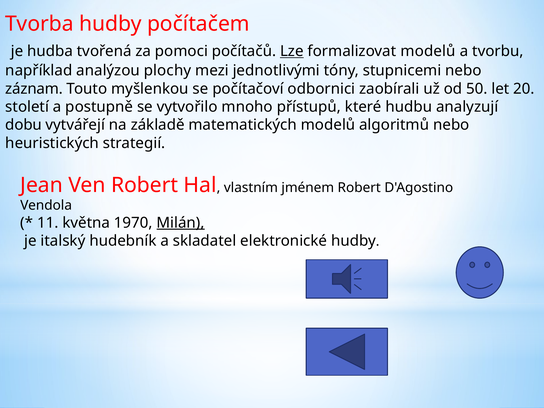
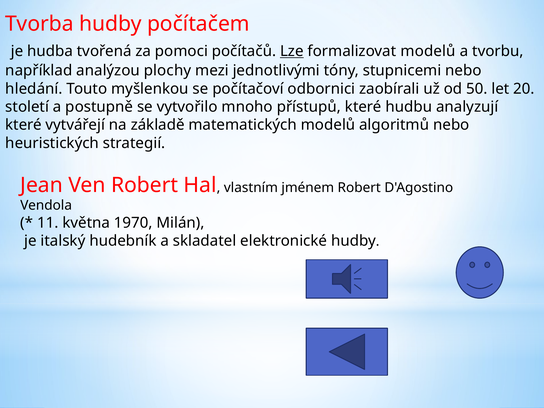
záznam: záznam -> hledání (34, 89)
dobu: dobu -> které (24, 125)
Milán underline: present -> none (181, 223)
